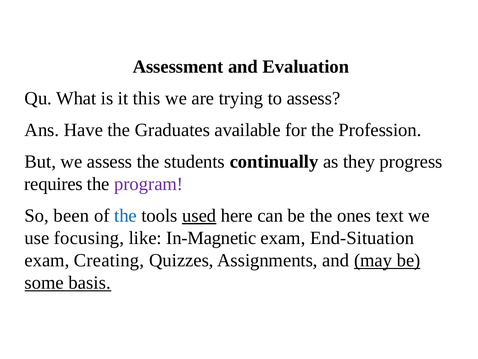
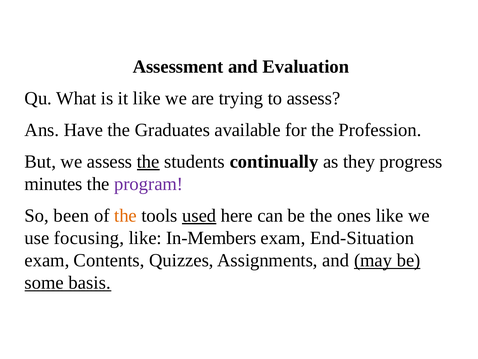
it this: this -> like (147, 98)
the underline: none -> present (148, 161)
requires: requires -> minutes (54, 184)
the colour: blue -> orange (126, 215)
ones text: text -> like (390, 215)
In-Magnetic: In-Magnetic -> In-Members (211, 238)
Creating: Creating -> Contents (109, 260)
